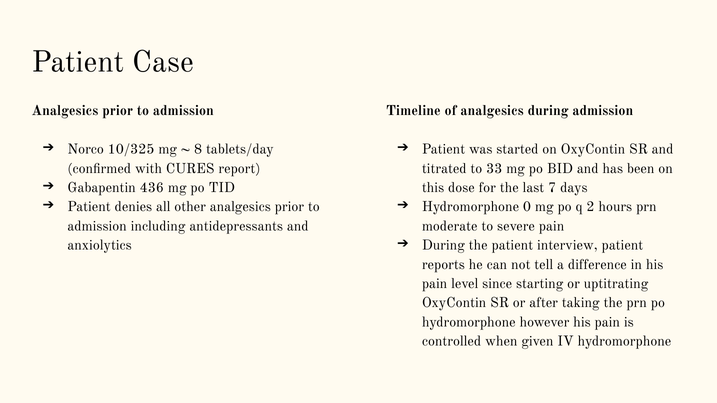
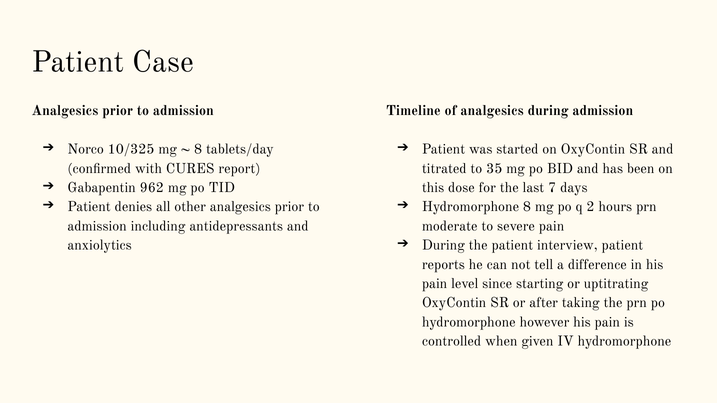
33: 33 -> 35 (494, 169)
436: 436 -> 962 (152, 188)
Hydromorphone 0: 0 -> 8 (527, 207)
